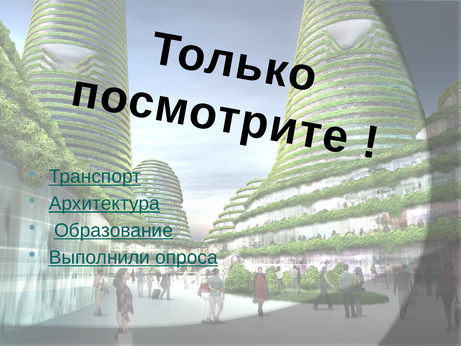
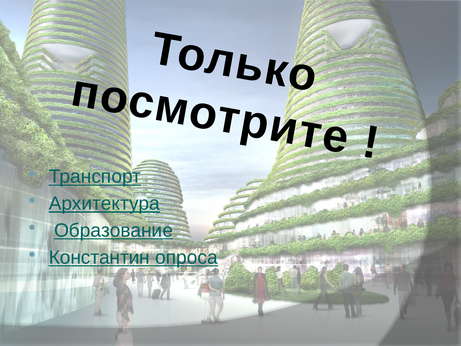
Выполнили: Выполнили -> Константин (99, 257)
